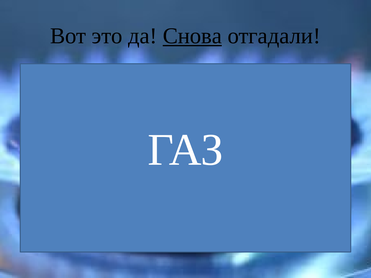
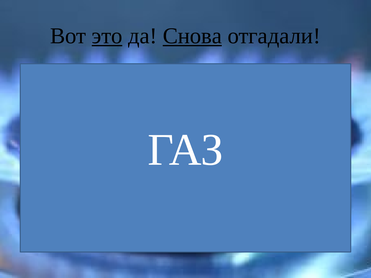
это underline: none -> present (107, 36)
